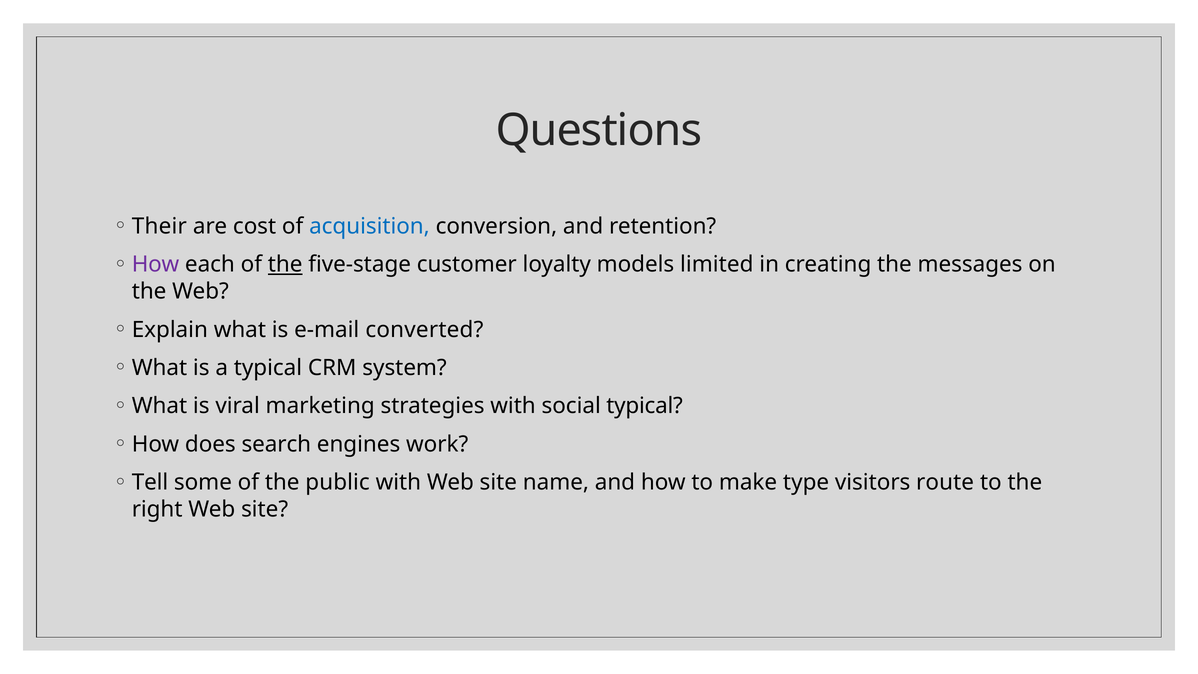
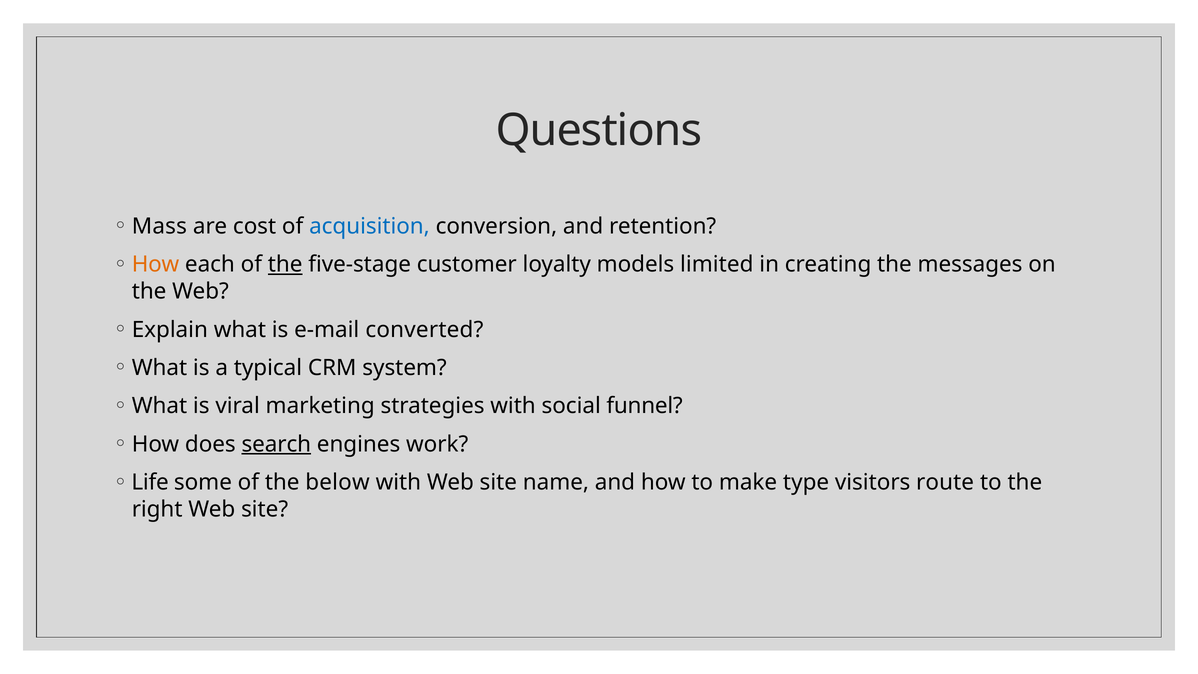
Their: Their -> Mass (159, 226)
How colour: purple -> orange (156, 264)
social typical: typical -> funnel (645, 406)
search underline: none -> present (276, 444)
Tell: Tell -> Life (150, 482)
public: public -> below (338, 482)
